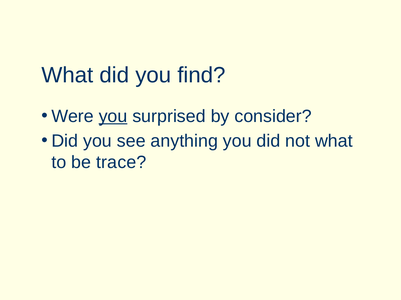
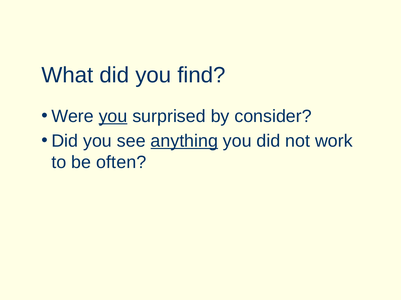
anything underline: none -> present (184, 141)
not what: what -> work (334, 141)
trace: trace -> often (121, 163)
